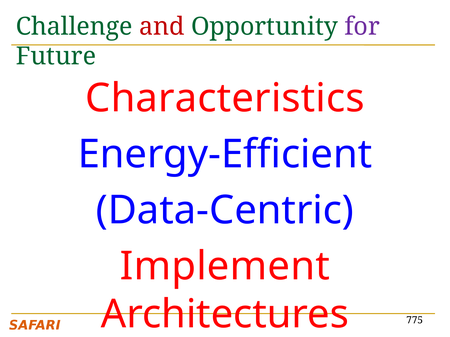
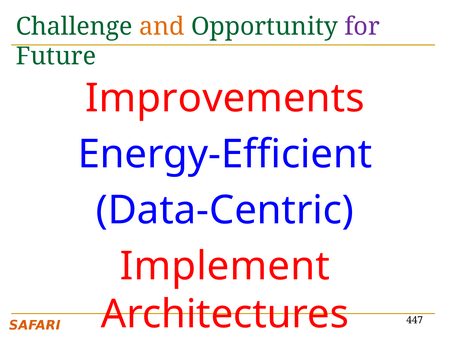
and colour: red -> orange (162, 26)
Characteristics: Characteristics -> Improvements (225, 99)
775: 775 -> 447 (415, 321)
